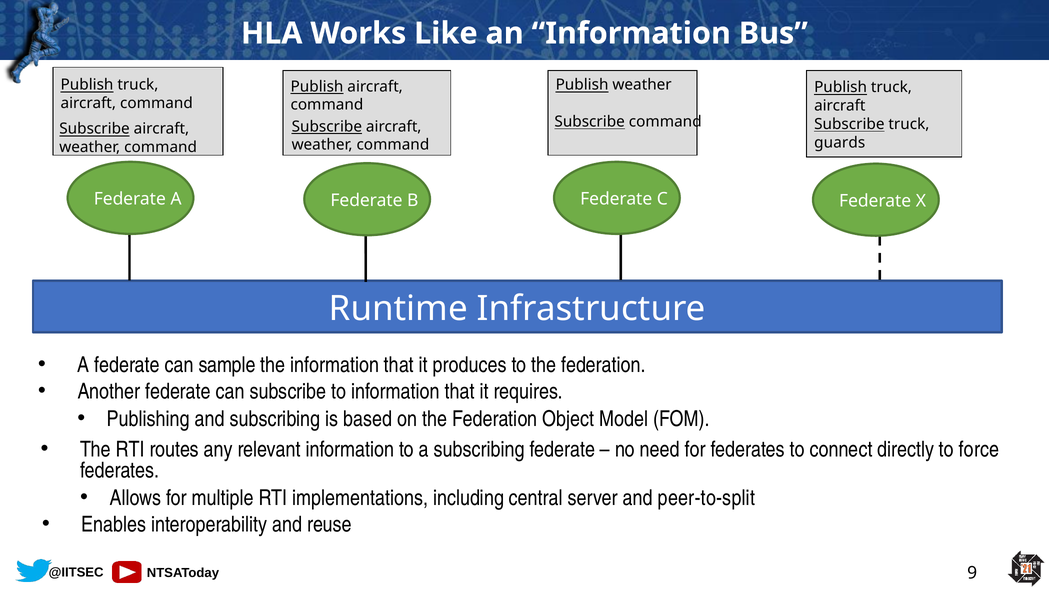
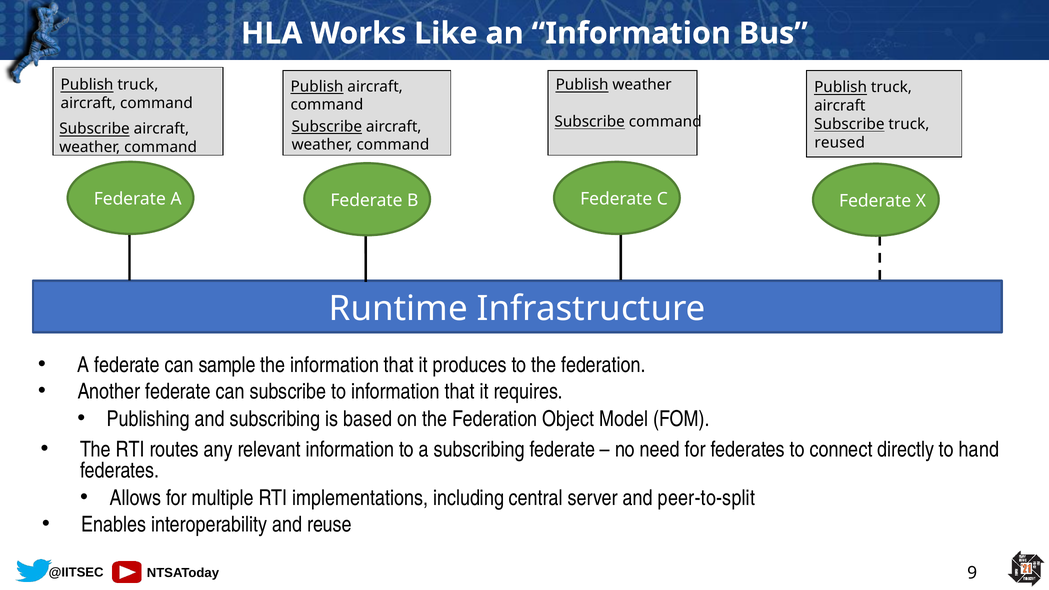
guards: guards -> reused (840, 142)
force: force -> hand (979, 449)
